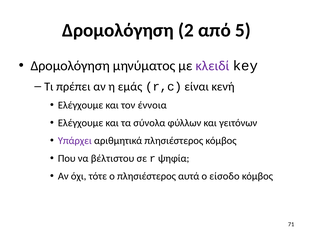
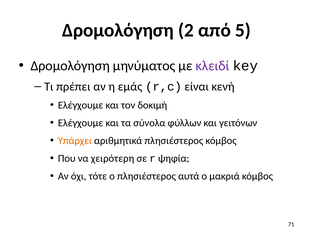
έννοια: έννοια -> δοκιμή (152, 105)
Υπάρχει colour: purple -> orange (75, 141)
βέλτιστου: βέλτιστου -> χειρότερη (113, 158)
είσοδο: είσοδο -> μακριά (225, 176)
